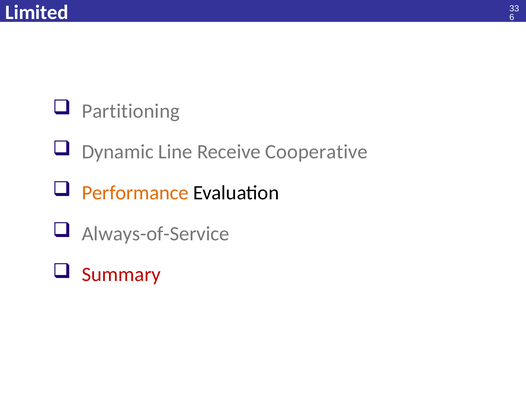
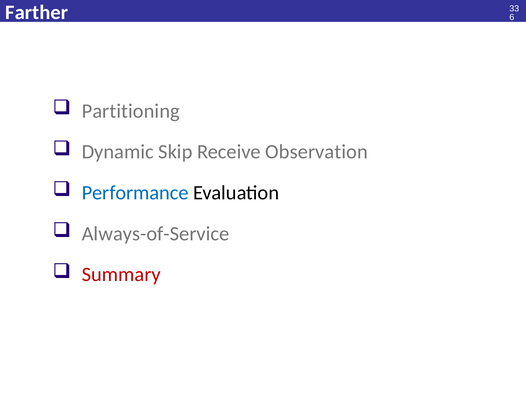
Limited: Limited -> Farther (37, 12)
Line: Line -> Skip (175, 152)
Cooperative: Cooperative -> Observation (316, 152)
Performance colour: orange -> blue (135, 193)
